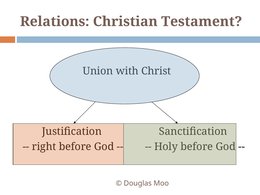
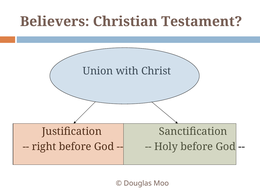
Relations: Relations -> Believers (55, 22)
